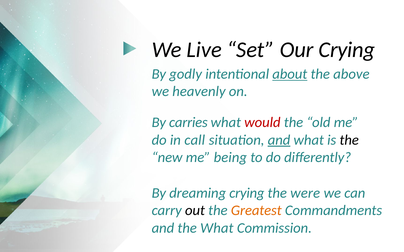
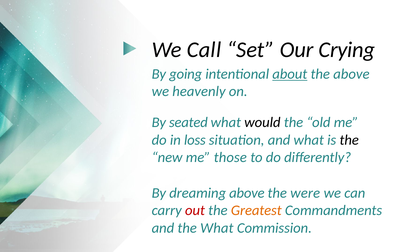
Live: Live -> Call (204, 50)
godly: godly -> going (186, 74)
carries: carries -> seated (188, 123)
would colour: red -> black (262, 123)
call: call -> loss (195, 140)
and underline: present -> none (279, 140)
being: being -> those (230, 158)
dreaming crying: crying -> above (247, 193)
out colour: black -> red (195, 211)
